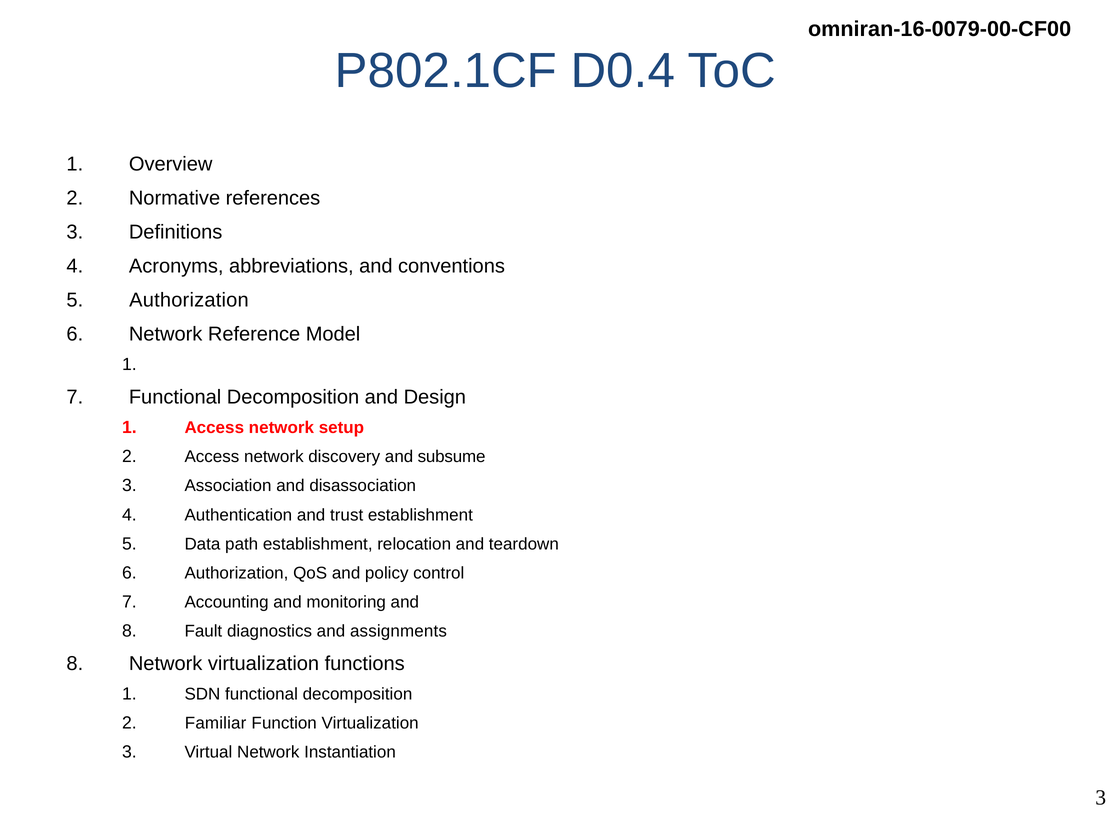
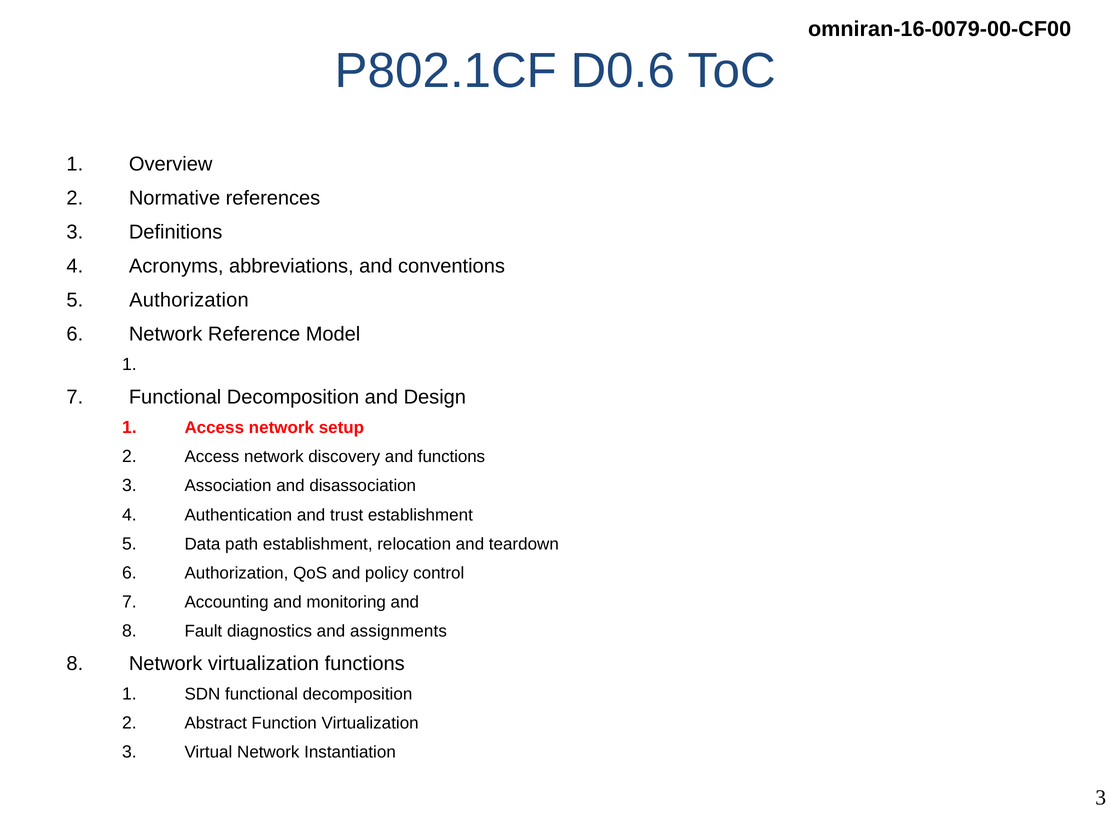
D0.4: D0.4 -> D0.6 (623, 71)
and subsume: subsume -> functions (452, 457)
Familiar: Familiar -> Abstract (216, 723)
